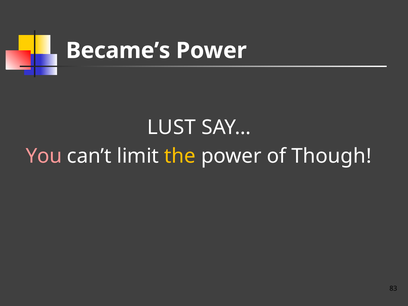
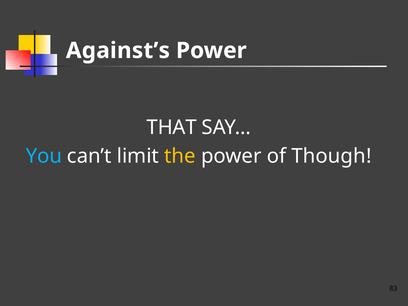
Became’s: Became’s -> Against’s (118, 51)
LUST: LUST -> THAT (172, 128)
You colour: pink -> light blue (44, 156)
